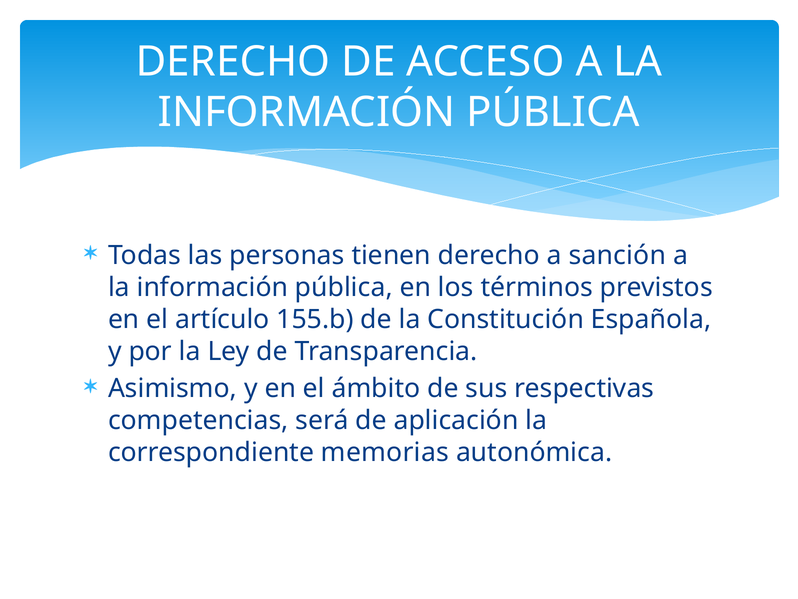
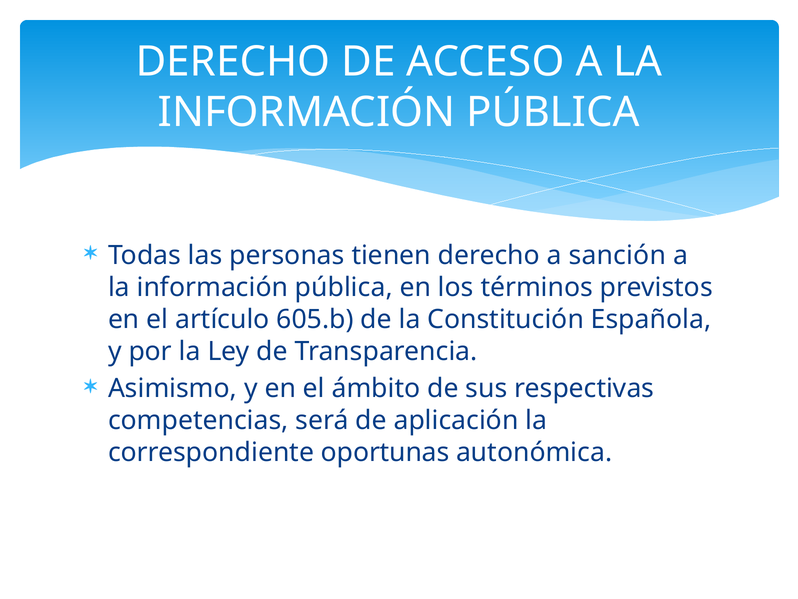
155.b: 155.b -> 605.b (315, 319)
memorias: memorias -> oportunas (385, 452)
